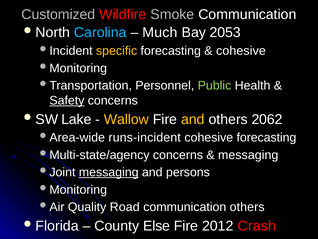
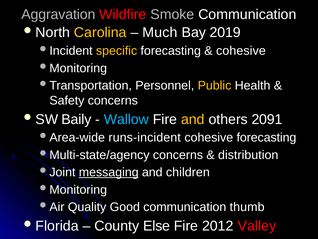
Customized: Customized -> Aggravation (58, 15)
Carolina colour: light blue -> yellow (100, 32)
2053: 2053 -> 2019 (225, 32)
Public colour: light green -> yellow (215, 85)
Safety underline: present -> none (67, 100)
Lake: Lake -> Baily (76, 119)
Wallow colour: yellow -> light blue (126, 119)
2062: 2062 -> 2091 (267, 119)
messaging: messaging -> distribution (248, 155)
persons: persons -> children (188, 172)
Road: Road -> Good (125, 207)
communication others: others -> thumb (247, 207)
Crash: Crash -> Valley (257, 226)
